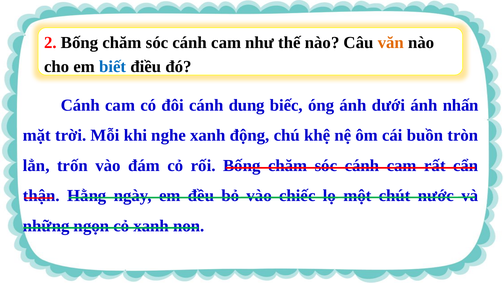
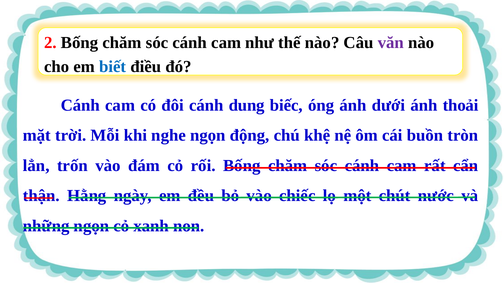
văn colour: orange -> purple (391, 43)
nhấn: nhấn -> thoải (461, 105)
nghe xanh: xanh -> ngọn (208, 136)
